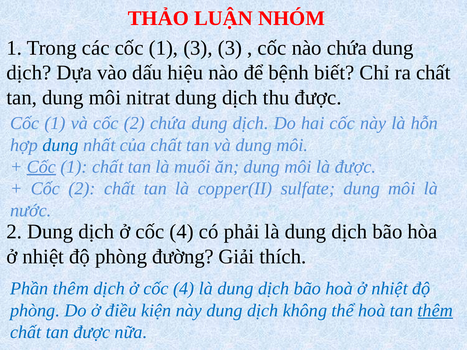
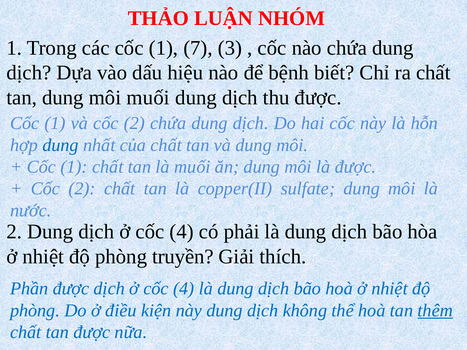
1 3: 3 -> 7 (198, 48)
môi nitrat: nitrat -> muối (148, 98)
Cốc underline: present -> none (41, 167)
đường: đường -> truyền (183, 257)
Phần thêm: thêm -> được (71, 289)
